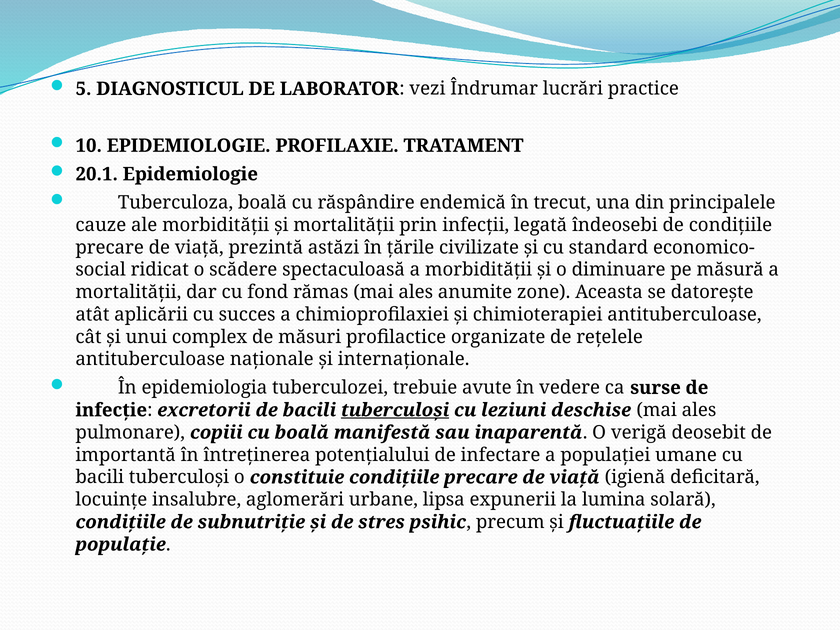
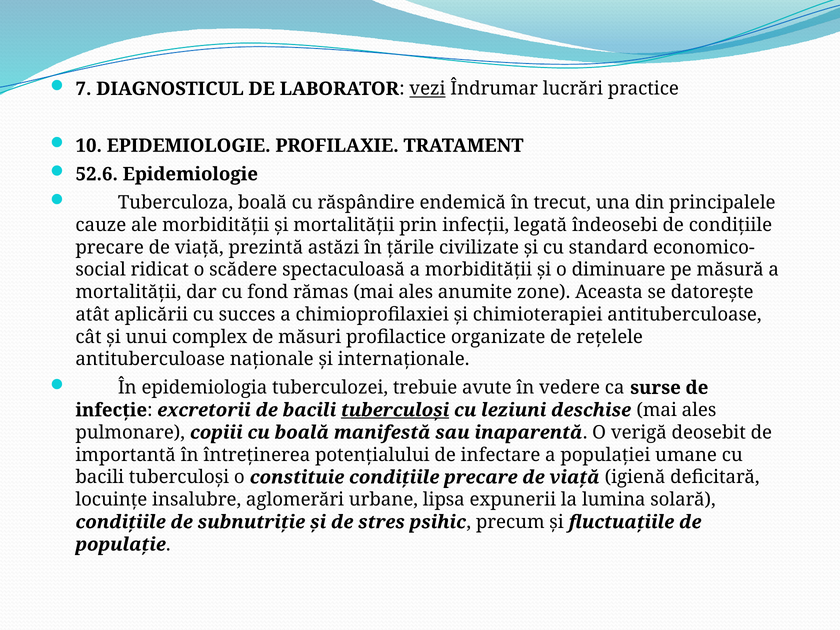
5: 5 -> 7 (83, 89)
vezi underline: none -> present (427, 89)
20.1: 20.1 -> 52.6 (97, 174)
